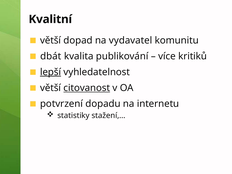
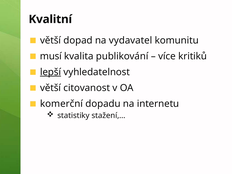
dbát: dbát -> musí (51, 56)
citovanost underline: present -> none (87, 88)
potvrzení: potvrzení -> komerční (61, 104)
